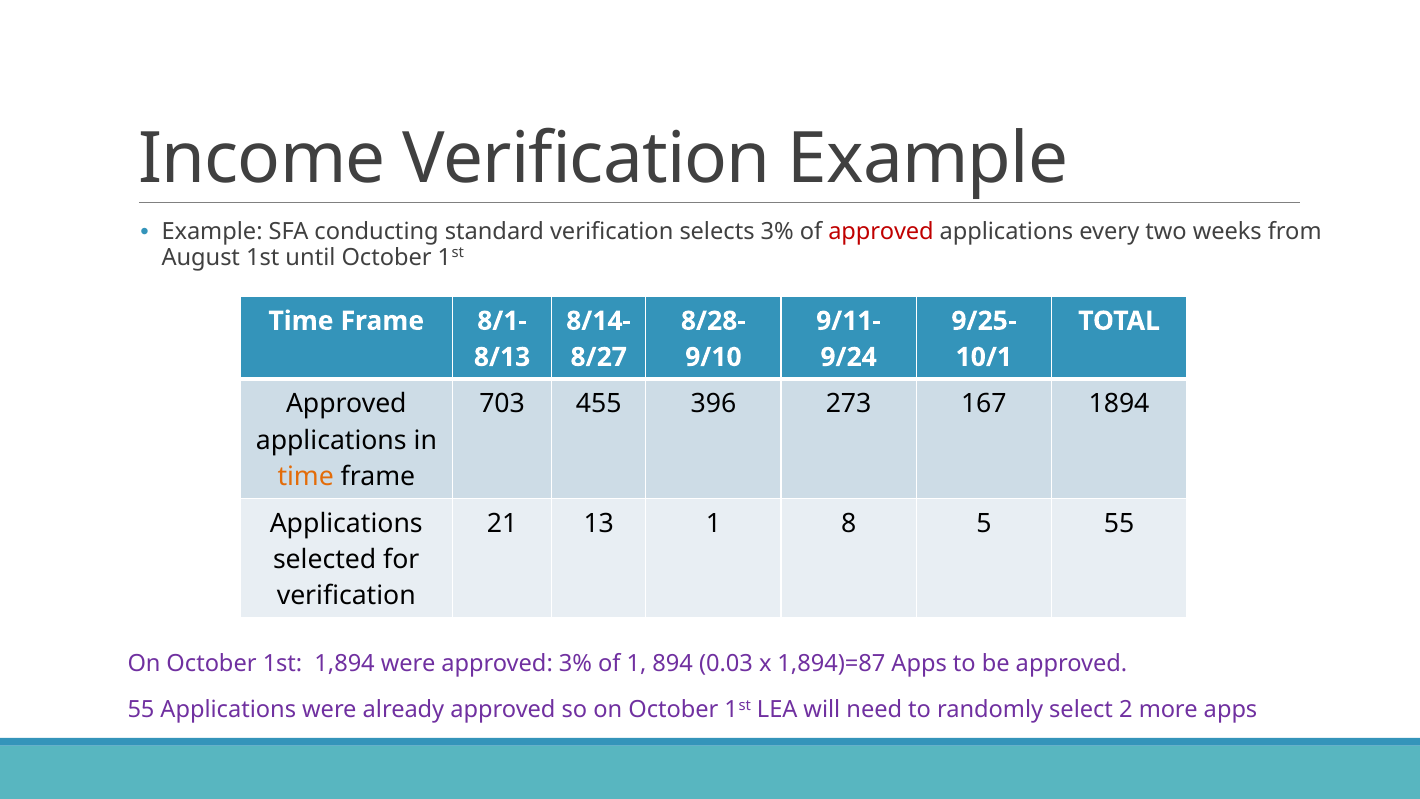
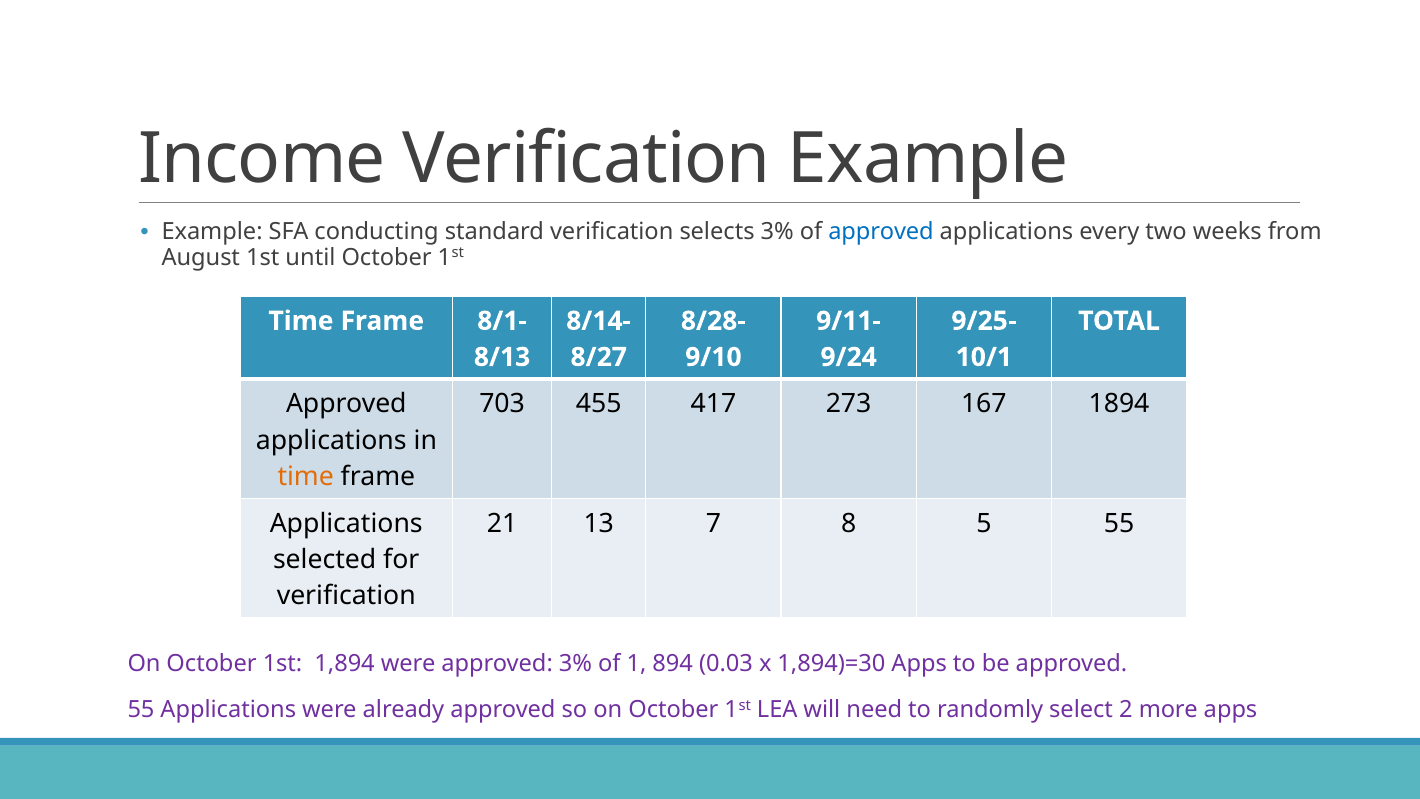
approved colour: red -> blue (881, 232)
396: 396 -> 417 (713, 404)
13 1: 1 -> 7 (714, 523)
1,894)=87: 1,894)=87 -> 1,894)=30 (831, 663)
